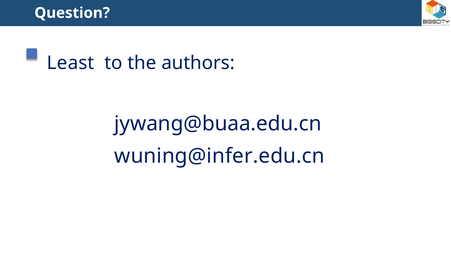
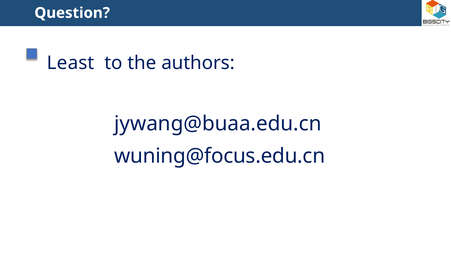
wuning@infer.edu.cn: wuning@infer.edu.cn -> wuning@focus.edu.cn (220, 156)
